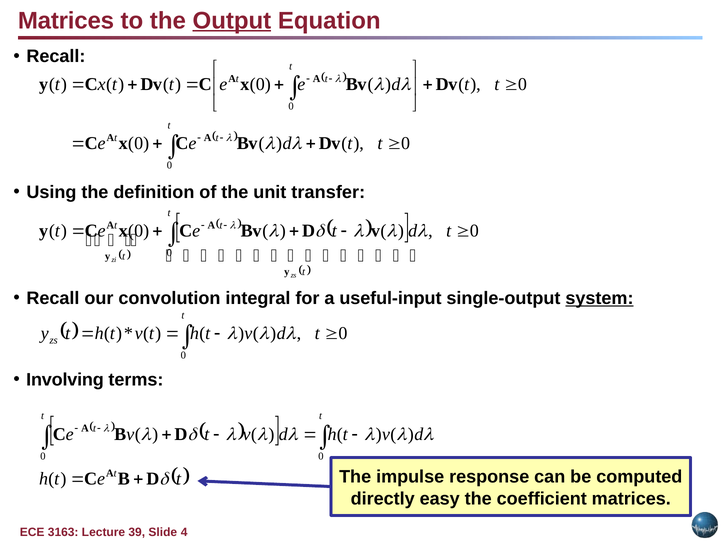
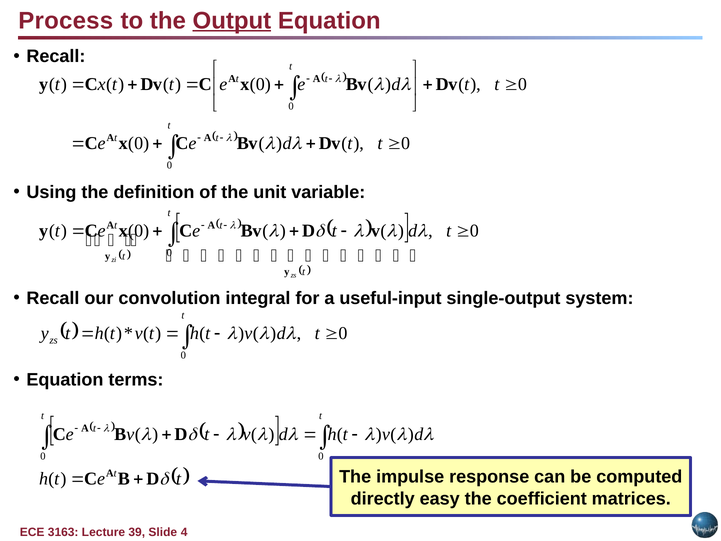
Matrices: Matrices -> Process (66, 21)
transfer: transfer -> variable (328, 192)
system underline: present -> none (599, 298)
Involving: Involving -> Equation (65, 380)
